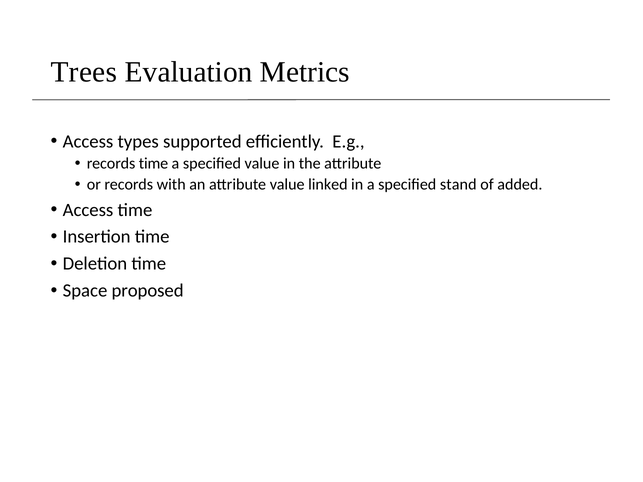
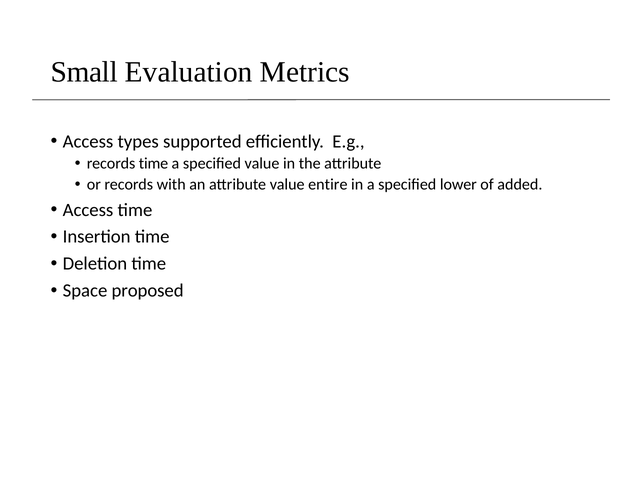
Trees: Trees -> Small (84, 72)
linked: linked -> entire (328, 184)
stand: stand -> lower (458, 184)
